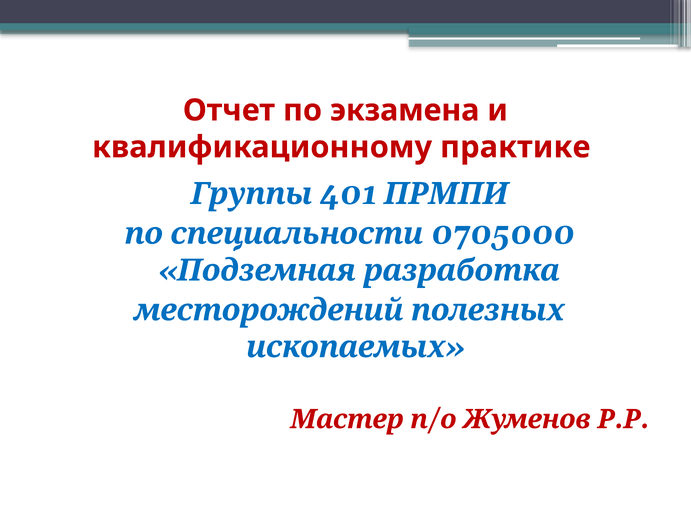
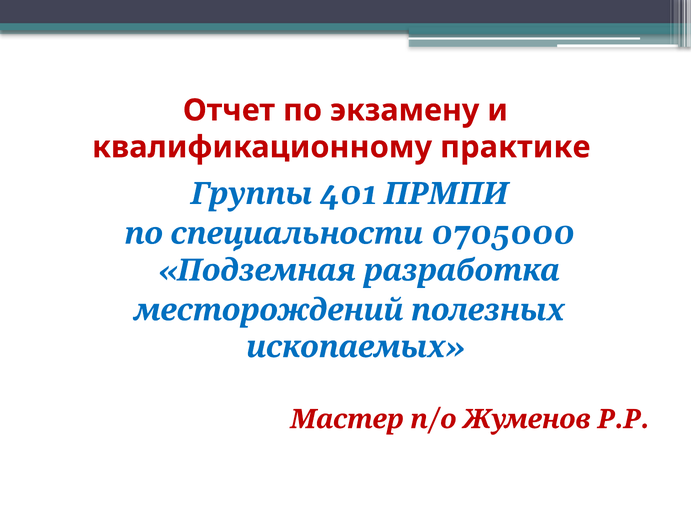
экзамена: экзамена -> экзамену (405, 110)
